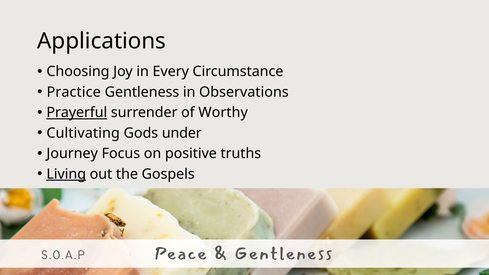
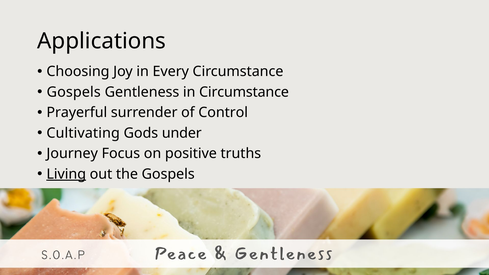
Practice: Practice -> Gospels (74, 92)
in Observations: Observations -> Circumstance (244, 92)
Prayerful underline: present -> none (77, 113)
Worthy: Worthy -> Control (223, 113)
